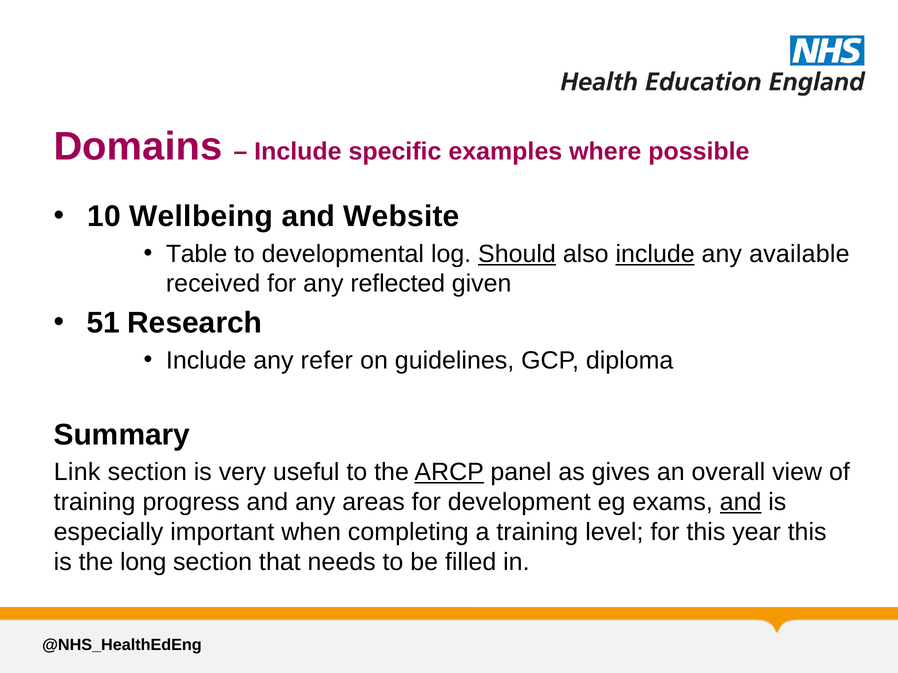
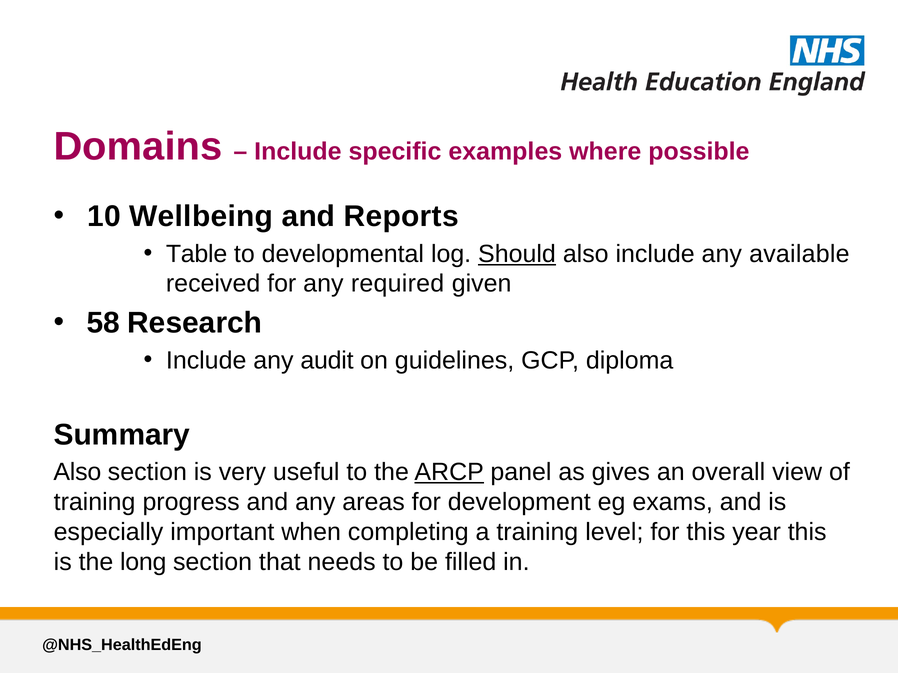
Website: Website -> Reports (401, 216)
include underline: present -> none (655, 254)
reflected: reflected -> required (398, 284)
51: 51 -> 58 (103, 323)
refer: refer -> audit (327, 361)
Link: Link -> Also (77, 473)
and underline: present -> none (741, 502)
